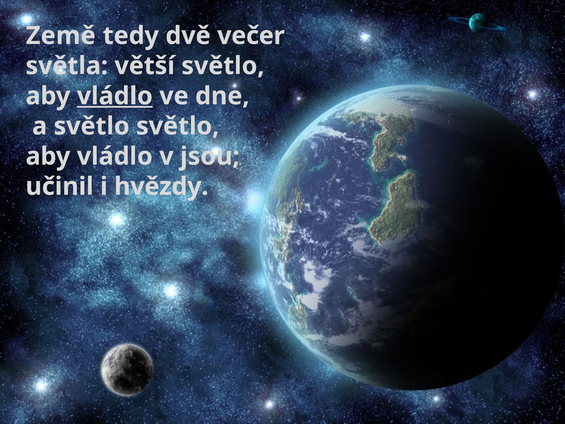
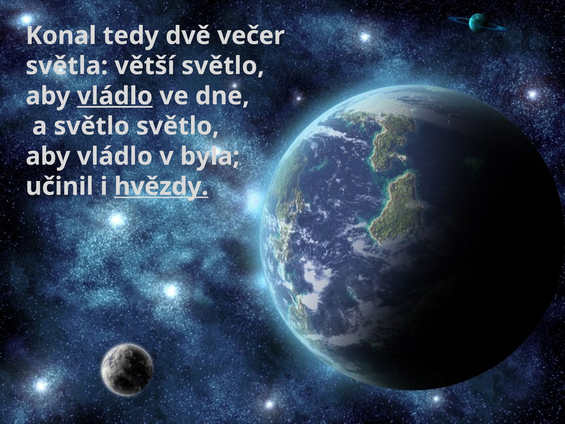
Země: Země -> Konal (61, 36)
jsou: jsou -> byla (210, 156)
hvězdy underline: none -> present (161, 186)
